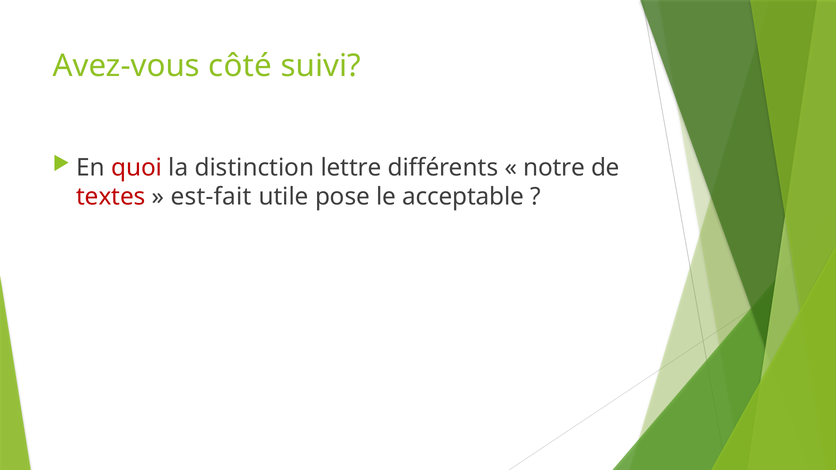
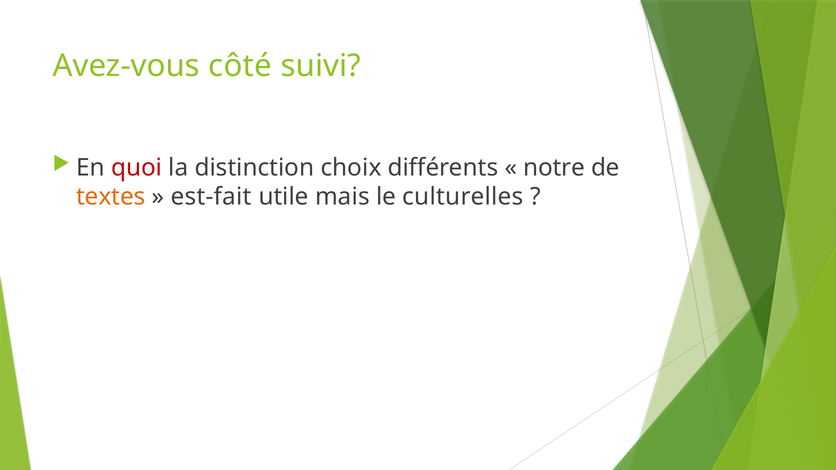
lettre: lettre -> choix (351, 168)
textes colour: red -> orange (111, 197)
pose: pose -> mais (342, 197)
acceptable: acceptable -> culturelles (463, 197)
